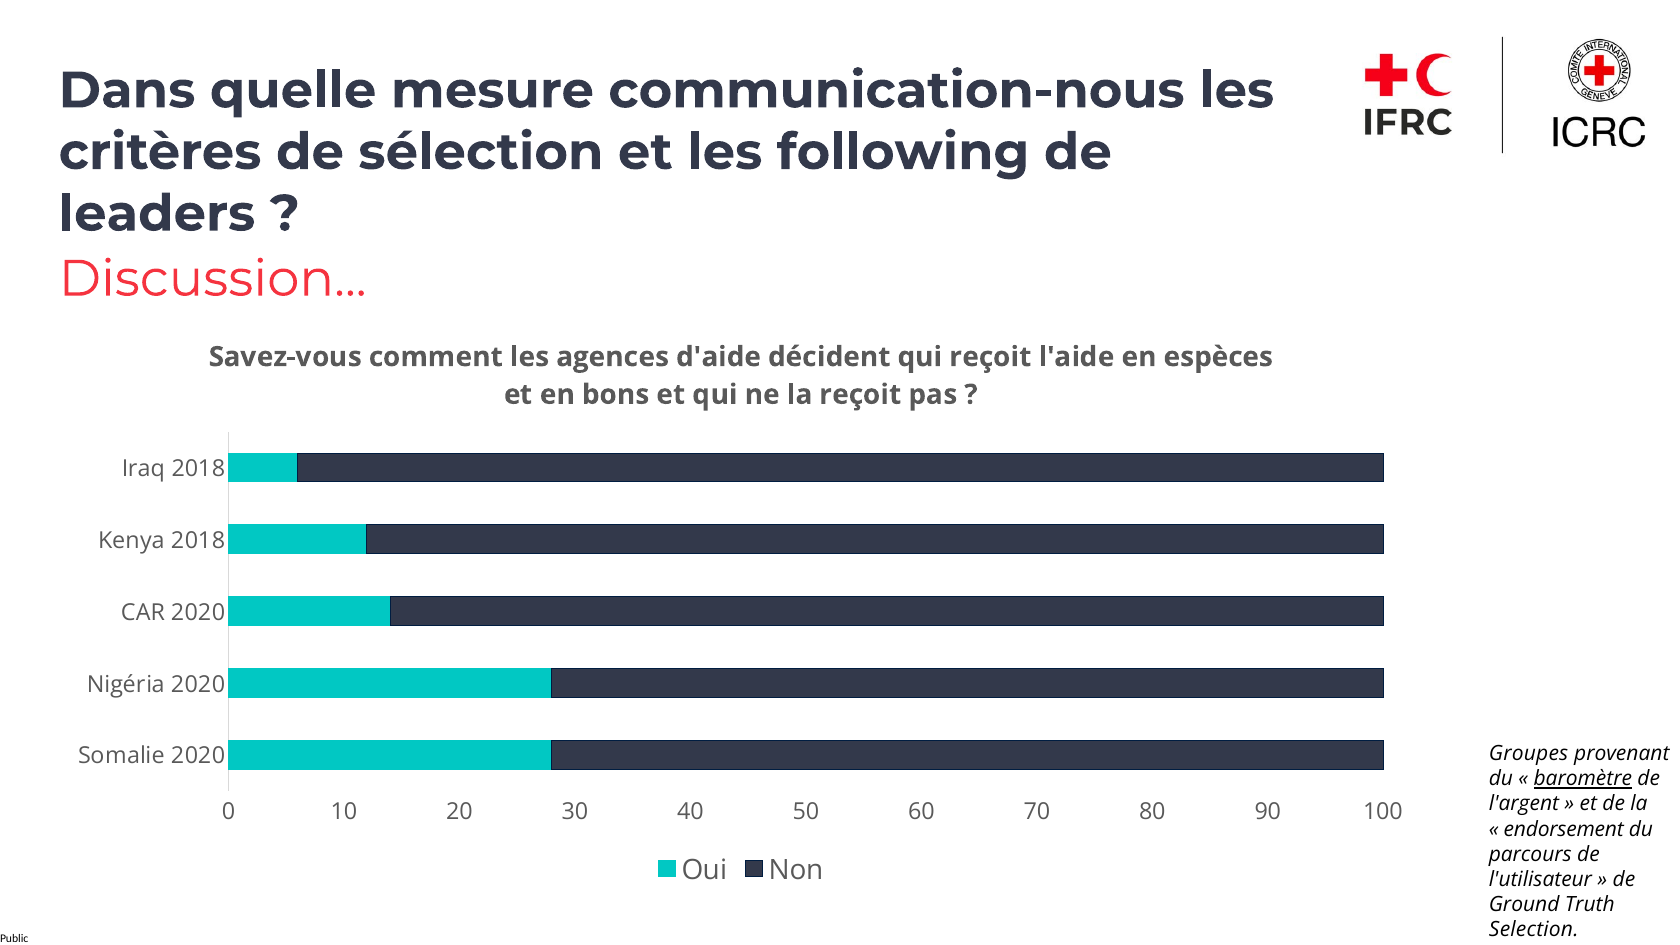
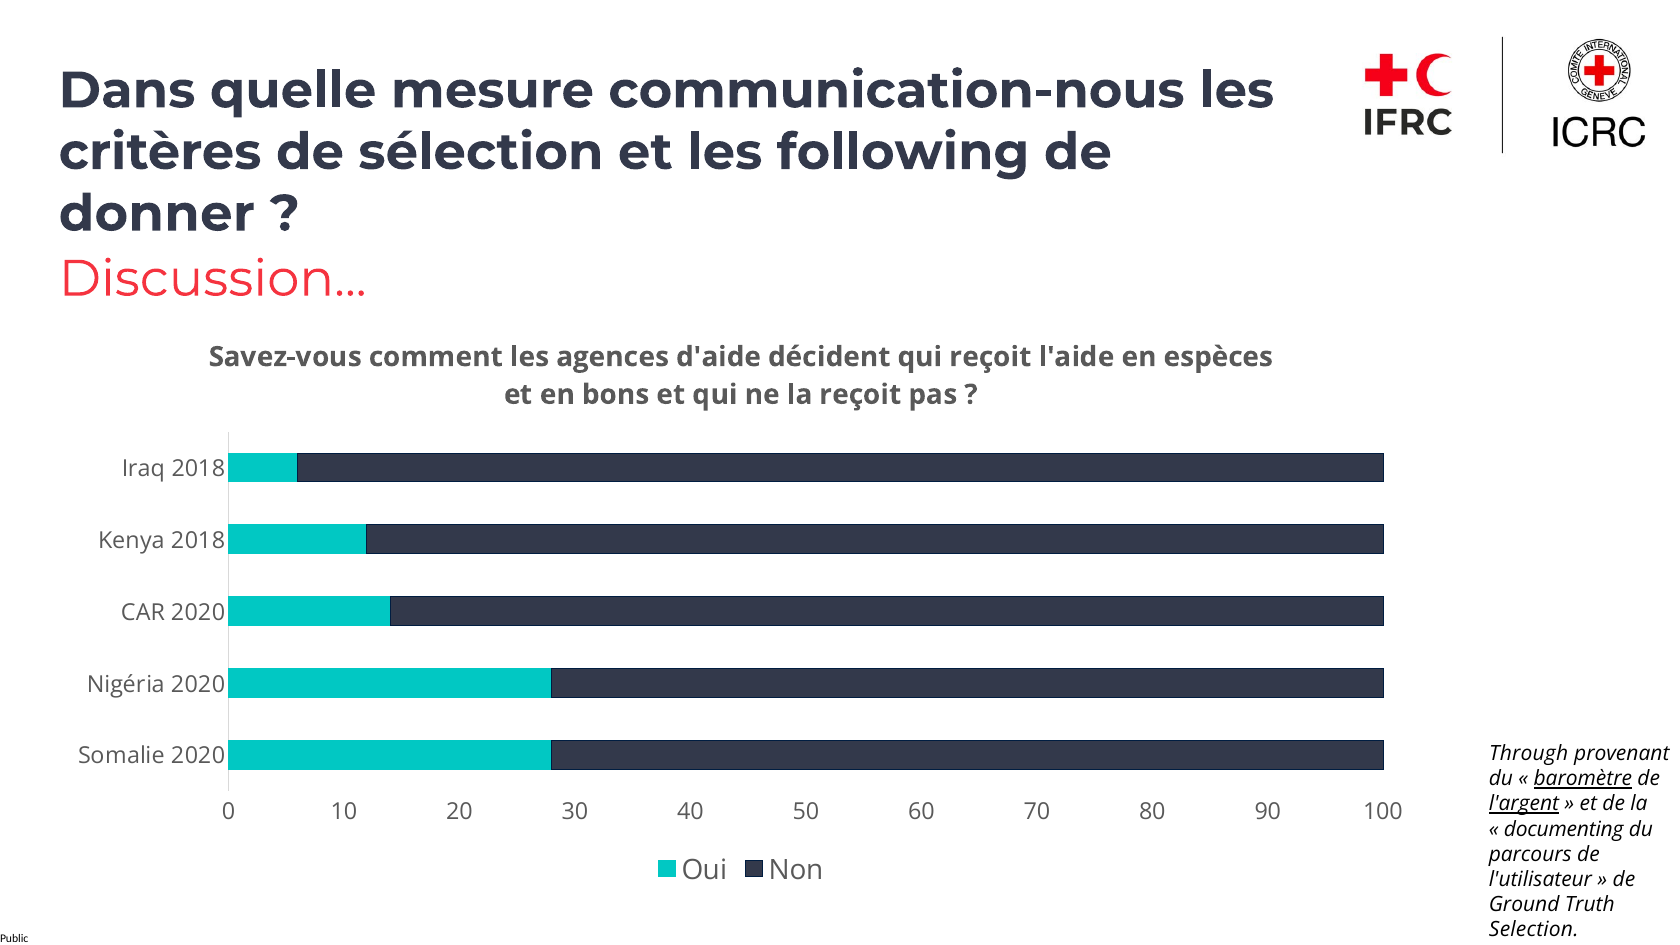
leaders: leaders -> donner (157, 214)
Groupes: Groupes -> Through (1529, 754)
l'argent underline: none -> present (1524, 804)
endorsement: endorsement -> documenting (1564, 829)
